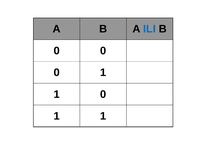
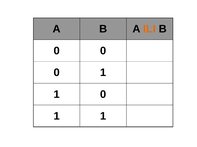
ILI colour: blue -> orange (149, 29)
